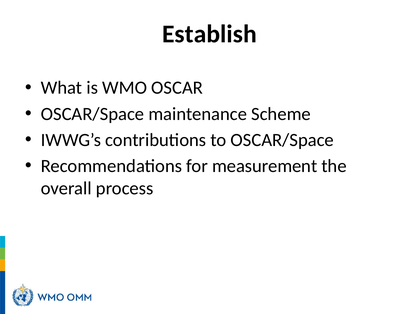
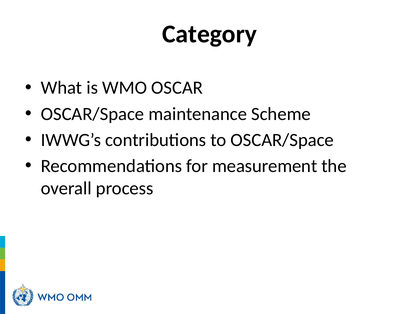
Establish: Establish -> Category (209, 34)
